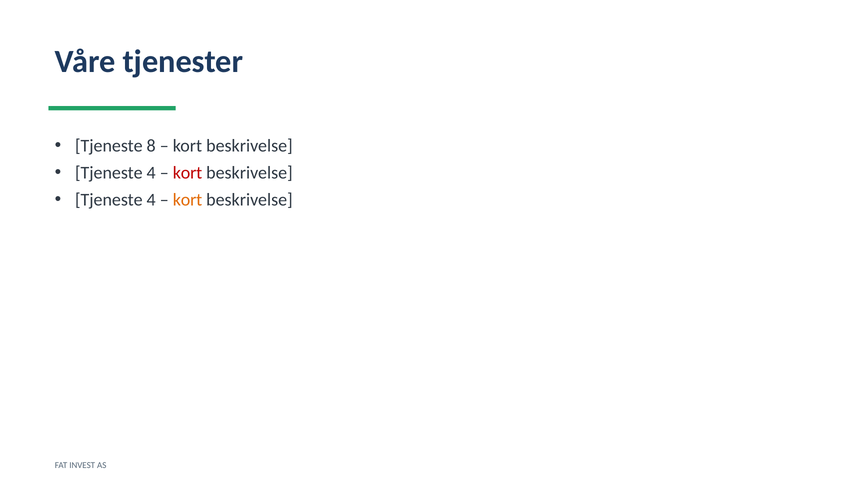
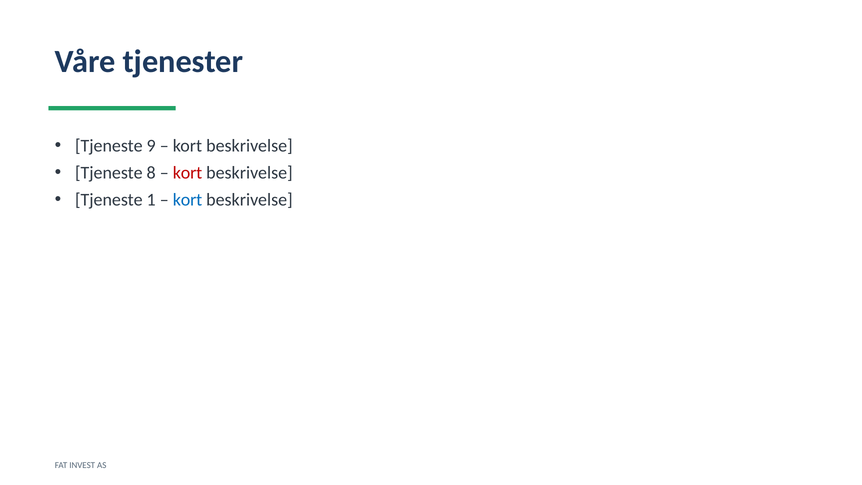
8: 8 -> 9 (151, 146)
4: 4 -> 8 (151, 173)
4: 4 -> 1 (151, 200)
kort colour: orange -> blue (188, 200)
